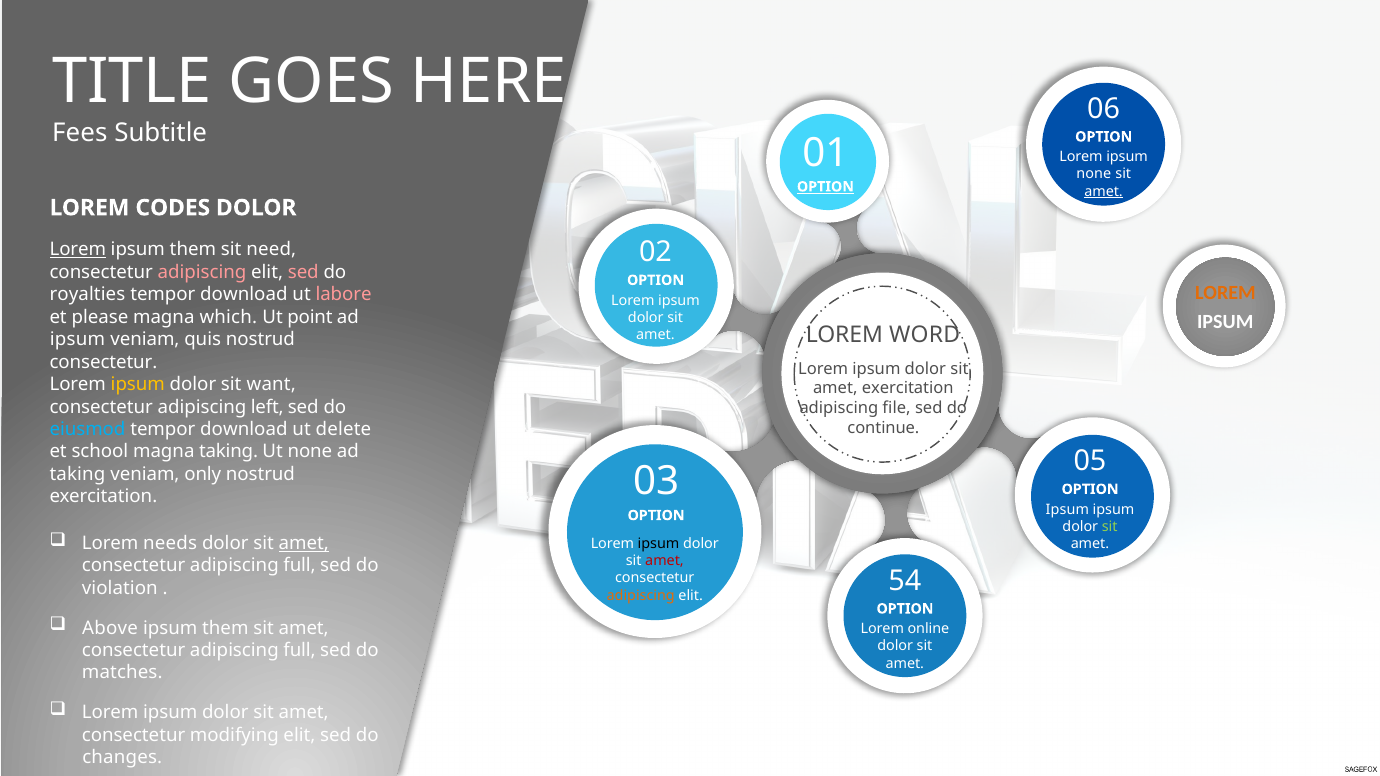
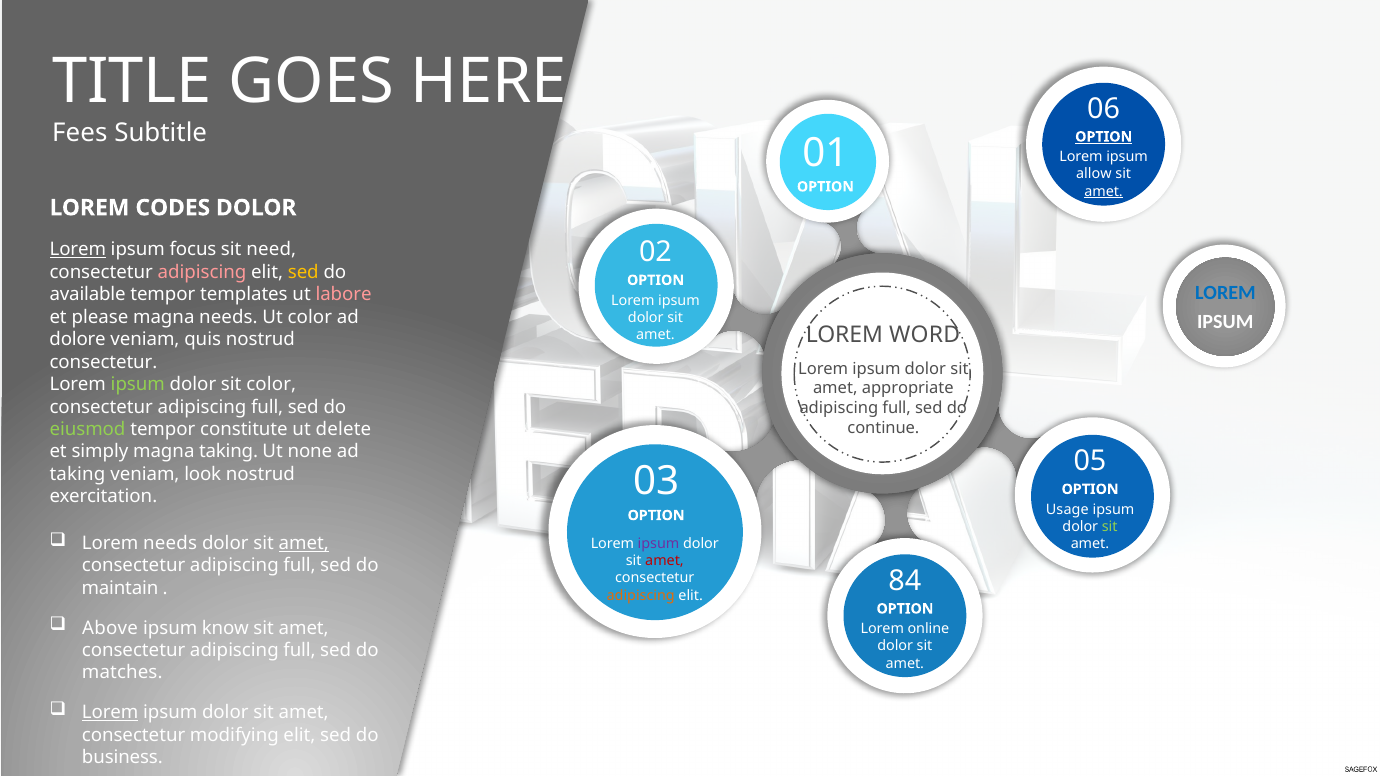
OPTION underline: none -> present (1104, 137)
none: none -> allow (1094, 174)
OPTION underline: present -> none (825, 187)
them: them -> focus (193, 250)
sed colour: pink -> yellow (303, 272)
LOREM colour: orange -> blue (1225, 293)
royalties: royalties -> available (88, 295)
download: download -> templates (244, 295)
magna which: which -> needs (228, 317)
Ut point: point -> color (310, 317)
ipsum: ipsum -> dolore (78, 340)
ipsum colour: yellow -> light green (138, 385)
sit want: want -> color (271, 385)
amet exercitation: exercitation -> appropriate (908, 389)
left: left -> full (267, 407)
file: file -> full (897, 408)
eiusmod colour: light blue -> light green (88, 429)
download: download -> constitute (244, 429)
school: school -> simply (100, 452)
only: only -> look (203, 474)
Ipsum: Ipsum -> Usage (1067, 510)
ipsum colour: black -> purple (659, 544)
violation: violation -> maintain (120, 588)
54: 54 -> 84 (905, 581)
them: them -> know (225, 628)
Lorem underline: none -> present (110, 713)
changes: changes -> business (122, 758)
